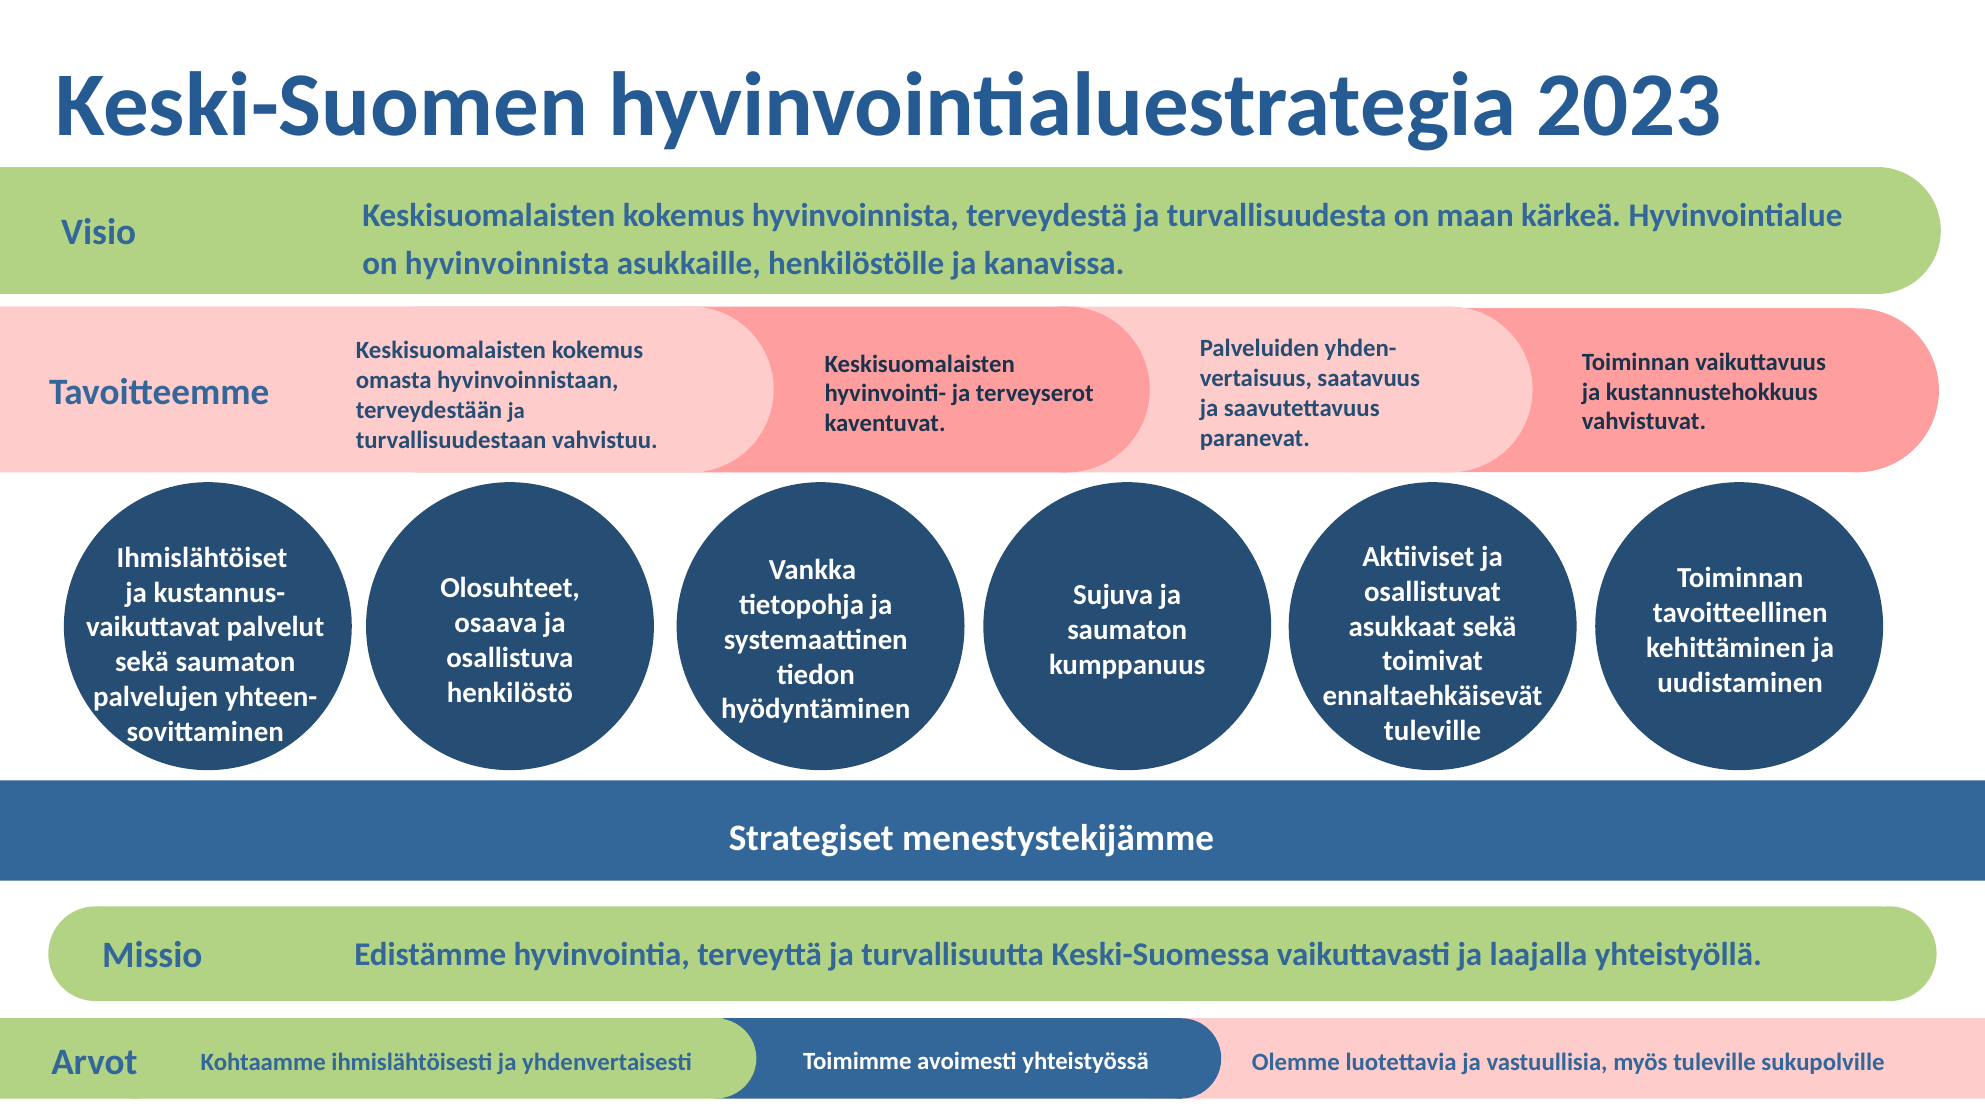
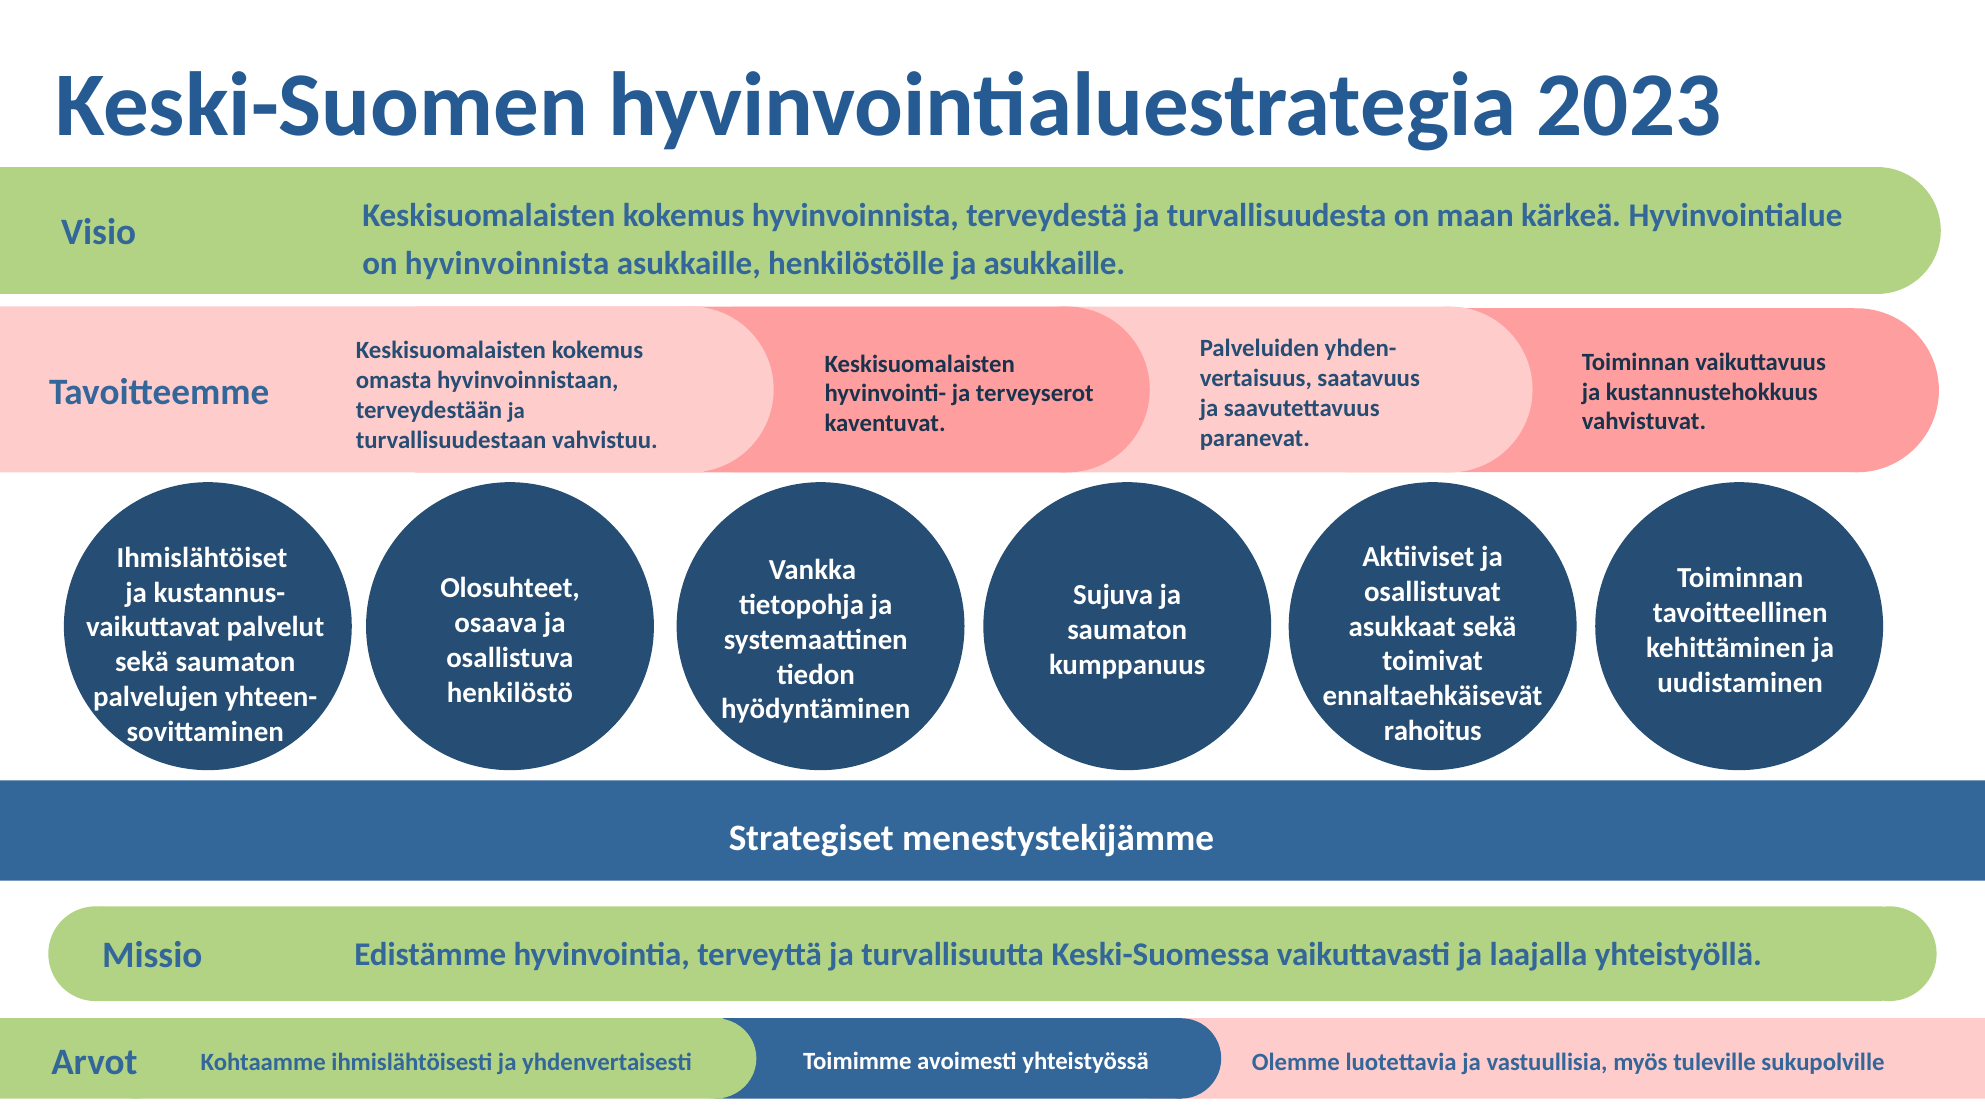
ja kanavissa: kanavissa -> asukkaille (1054, 263)
tuleville: tuleville -> rahoitus (1433, 731)
